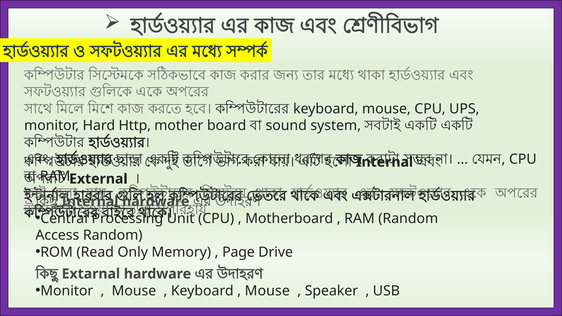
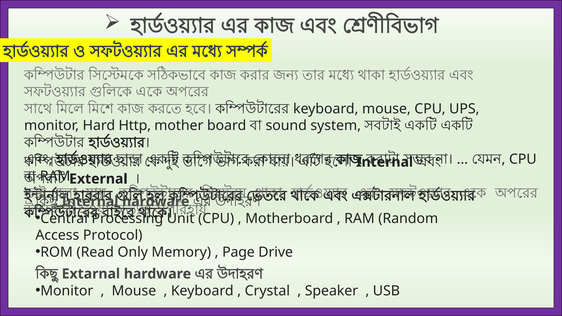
Access Random: Random -> Protocol (113, 235)
Mouse: Mouse -> Crystal (267, 291)
